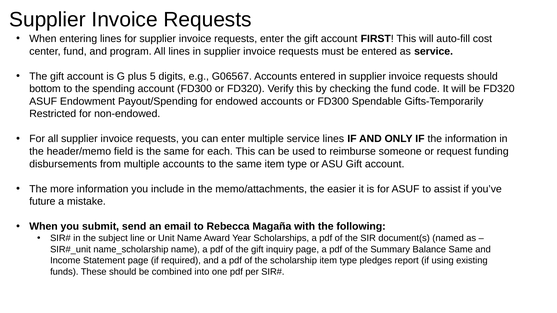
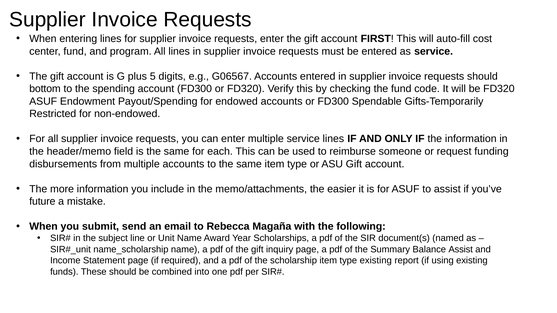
Balance Same: Same -> Assist (461, 250)
type pledges: pledges -> existing (376, 261)
